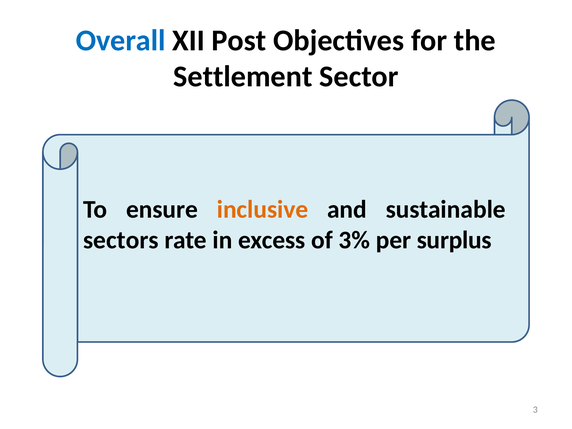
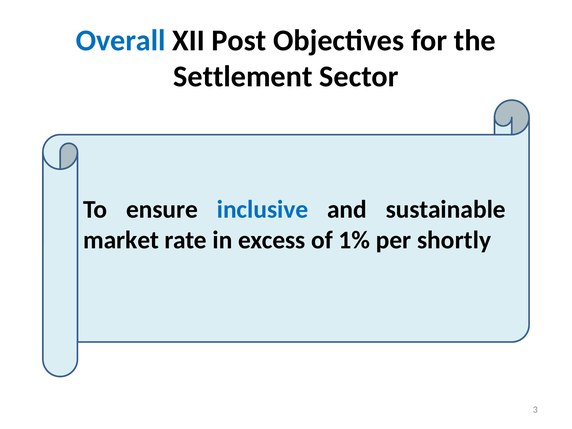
inclusive colour: orange -> blue (262, 210)
sectors: sectors -> market (121, 240)
3%: 3% -> 1% (354, 240)
surplus: surplus -> shortly (454, 240)
